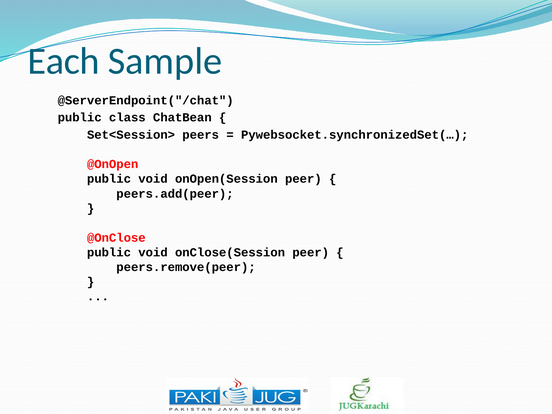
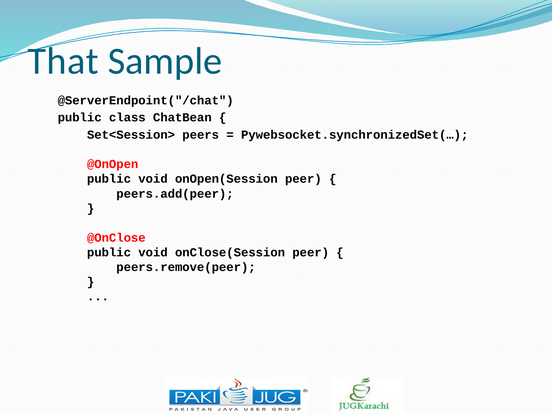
Each: Each -> That (63, 61)
